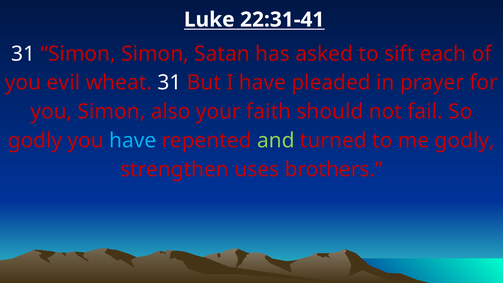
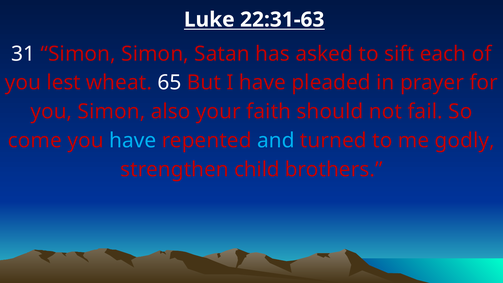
22:31-41: 22:31-41 -> 22:31-63 (282, 20)
evil: evil -> lest (64, 83)
wheat 31: 31 -> 65 (169, 83)
godly: godly -> come (35, 140)
and colour: light green -> light blue (276, 140)
uses: uses -> child (257, 169)
